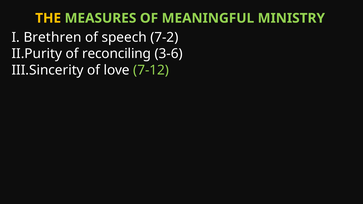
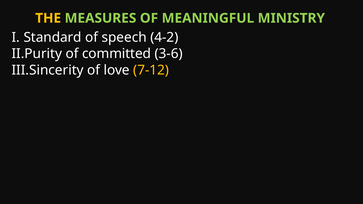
Brethren: Brethren -> Standard (53, 37)
7-2: 7-2 -> 4-2 (164, 37)
reconciling: reconciling -> committed (117, 54)
7-12 colour: light green -> yellow (151, 70)
